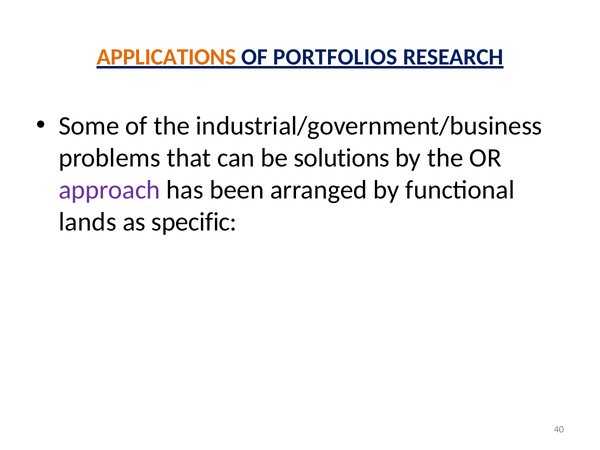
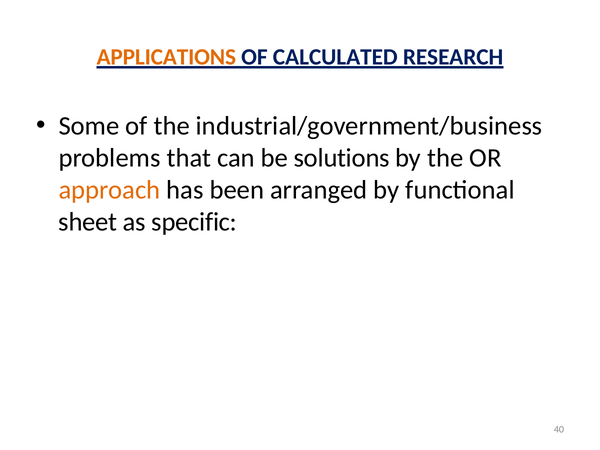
PORTFOLIOS: PORTFOLIOS -> CALCULATED (335, 57)
approach colour: purple -> orange (109, 190)
lands: lands -> sheet (88, 222)
